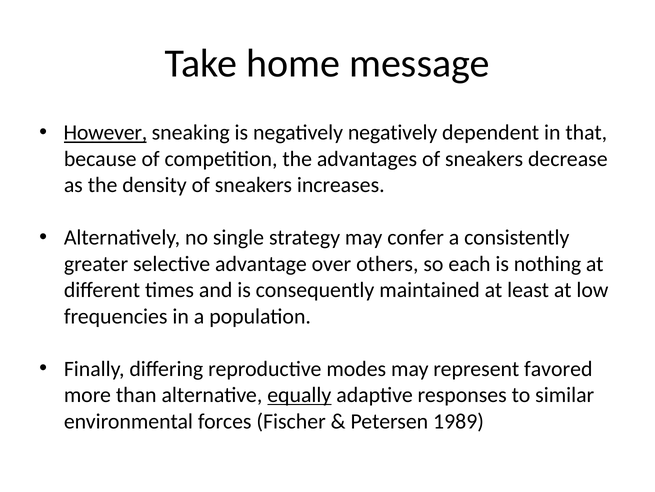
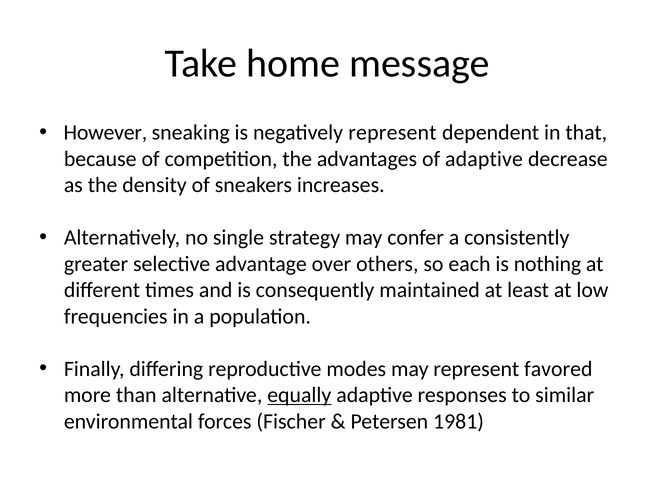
However underline: present -> none (105, 133)
negatively negatively: negatively -> represent (392, 133)
advantages of sneakers: sneakers -> adaptive (484, 159)
1989: 1989 -> 1981 (459, 421)
